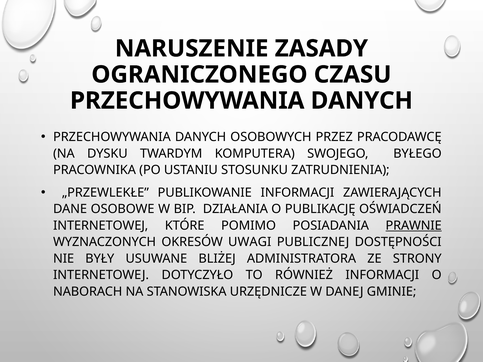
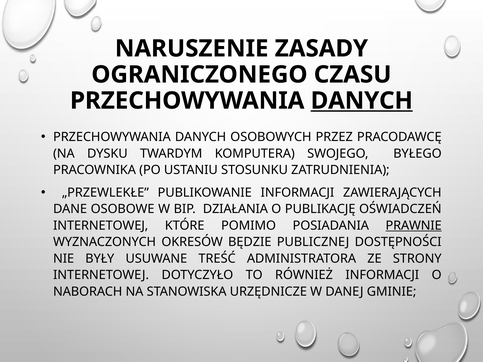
DANYCH underline: none -> present (362, 101)
UWAGI: UWAGI -> BĘDZIE (250, 242)
BLIŻEJ: BLIŻEJ -> TREŚĆ (217, 259)
